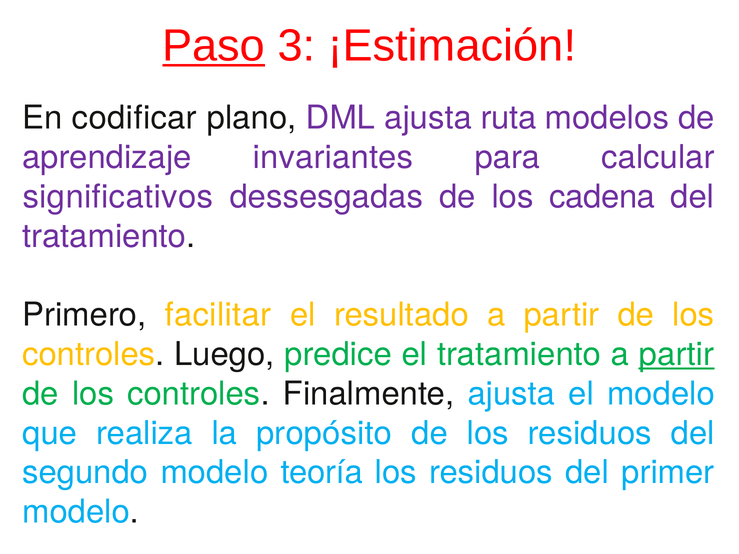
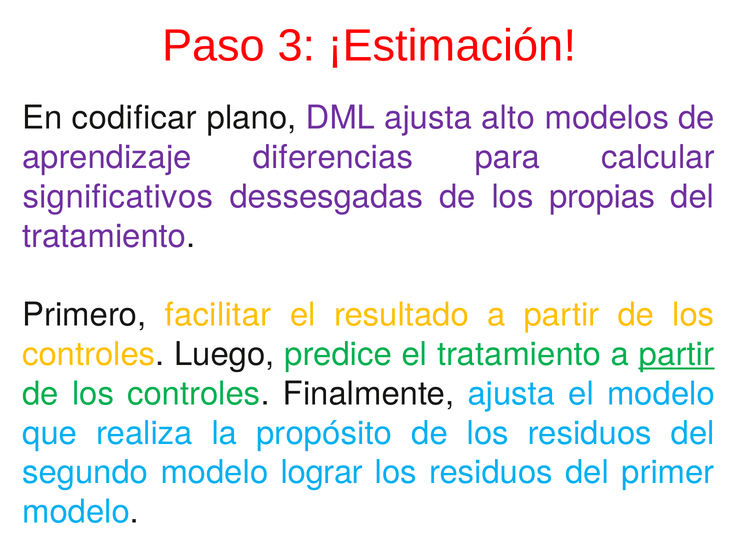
Paso underline: present -> none (214, 46)
ruta: ruta -> alto (508, 118)
invariantes: invariantes -> diferencias (333, 157)
cadena: cadena -> propias (602, 197)
teoría: teoría -> lograr (322, 473)
